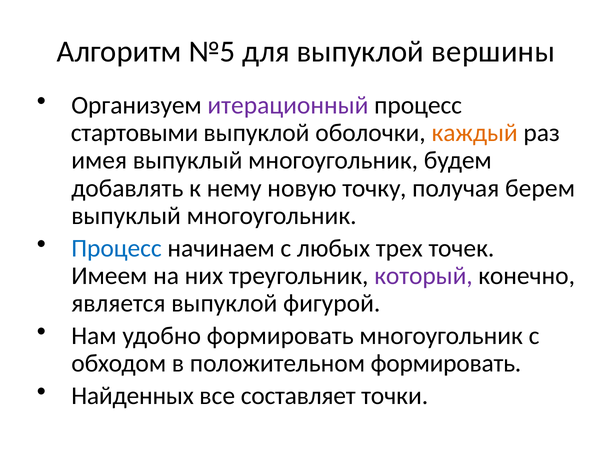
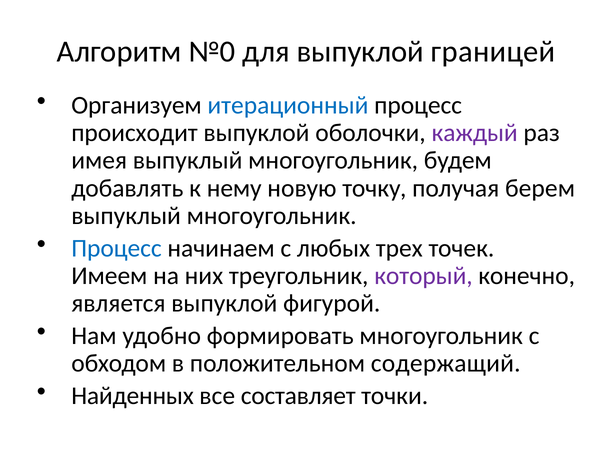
№5: №5 -> №0 (212, 51)
вершины: вершины -> границей (493, 51)
итерационный colour: purple -> blue (288, 105)
стартовыми: стартовыми -> происходит (135, 133)
каждый colour: orange -> purple (475, 133)
положительном формировать: формировать -> содержащий (446, 363)
